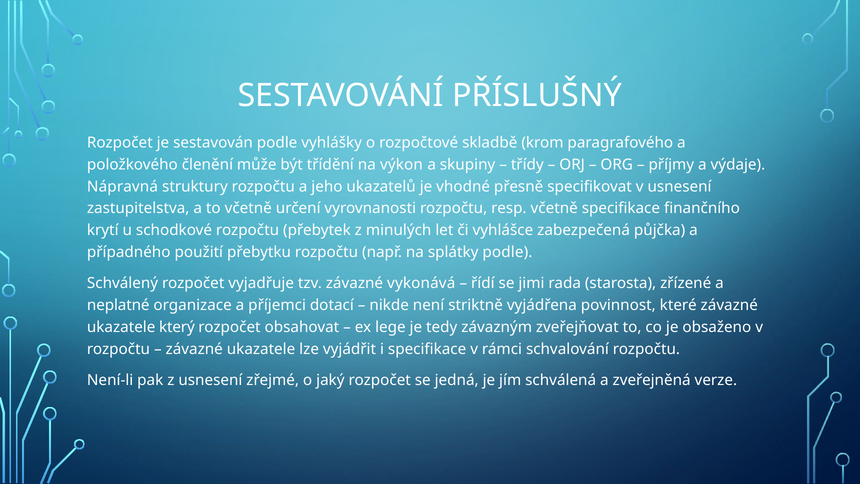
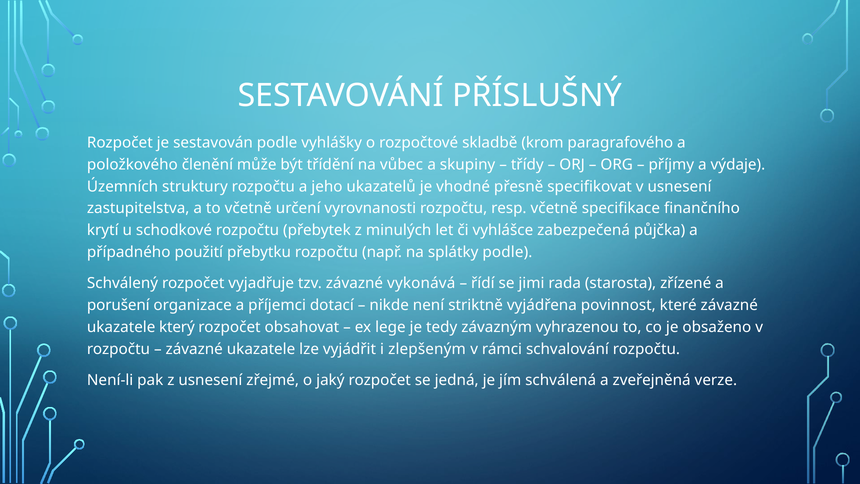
výkon: výkon -> vůbec (401, 164)
Nápravná: Nápravná -> Územních (123, 186)
neplatné: neplatné -> porušení (118, 305)
zveřejňovat: zveřejňovat -> vyhrazenou (577, 327)
i specifikace: specifikace -> zlepšeným (427, 349)
